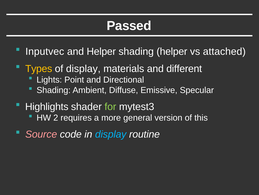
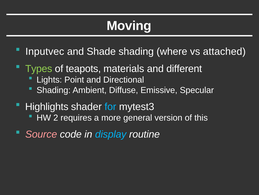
Passed: Passed -> Moving (129, 26)
and Helper: Helper -> Shade (101, 51)
shading helper: helper -> where (172, 51)
Types colour: yellow -> light green (39, 68)
of display: display -> teapots (83, 68)
for colour: light green -> light blue (110, 106)
